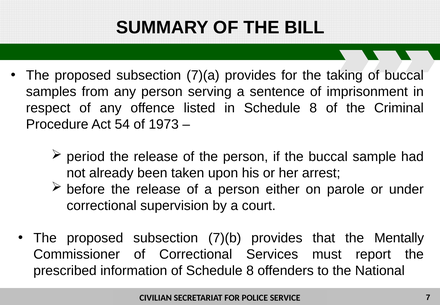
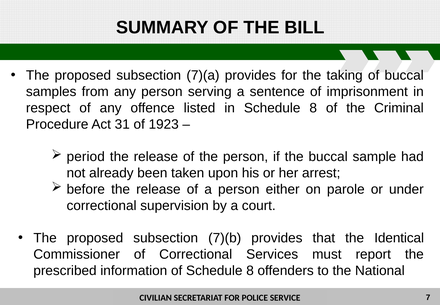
54: 54 -> 31 (122, 124)
1973: 1973 -> 1923 (164, 124)
Mentally: Mentally -> Identical (399, 238)
